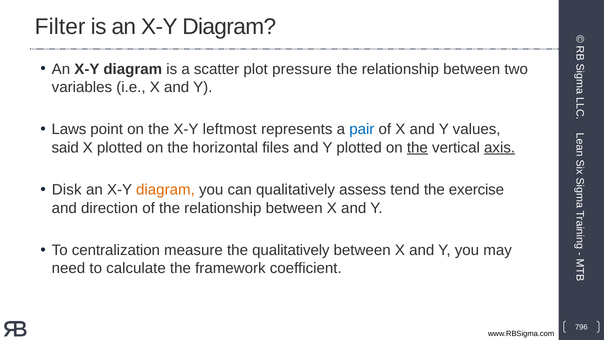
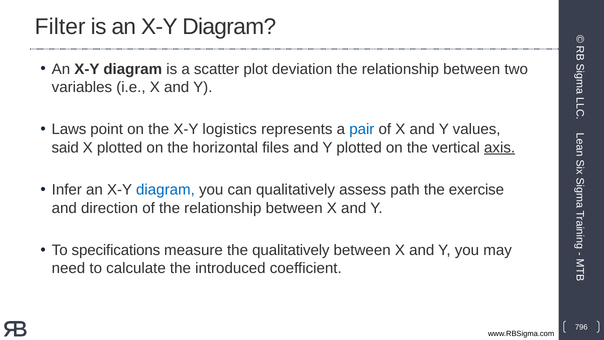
pressure: pressure -> deviation (302, 69)
leftmost: leftmost -> logistics (230, 129)
the underline: present -> none (417, 148)
Disk: Disk -> Infer (67, 190)
diagram colour: orange -> blue (165, 190)
tend: tend -> path (405, 190)
centralization: centralization -> specifications (116, 250)
framework: framework -> introduced (230, 268)
